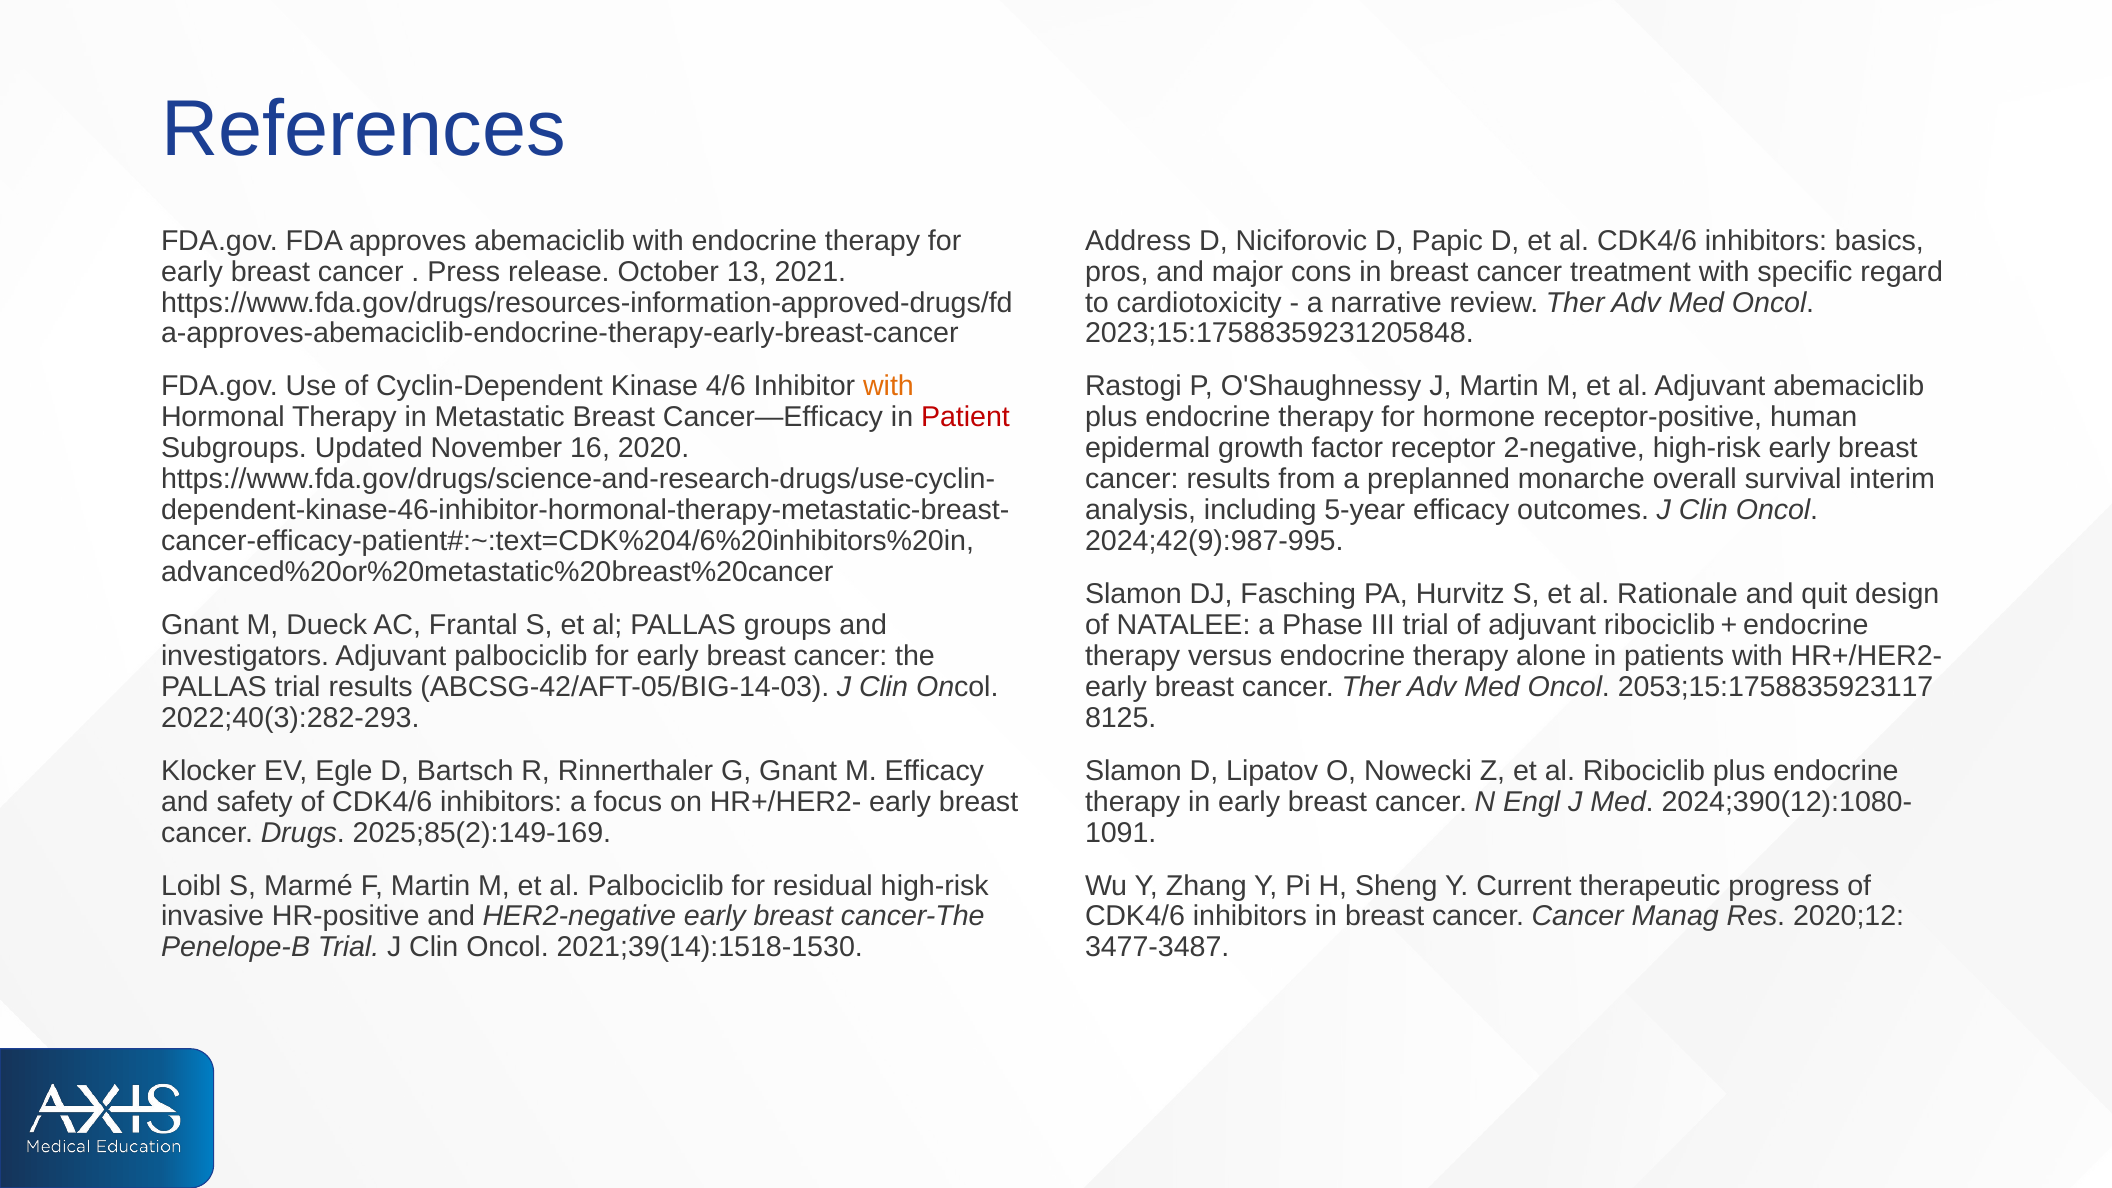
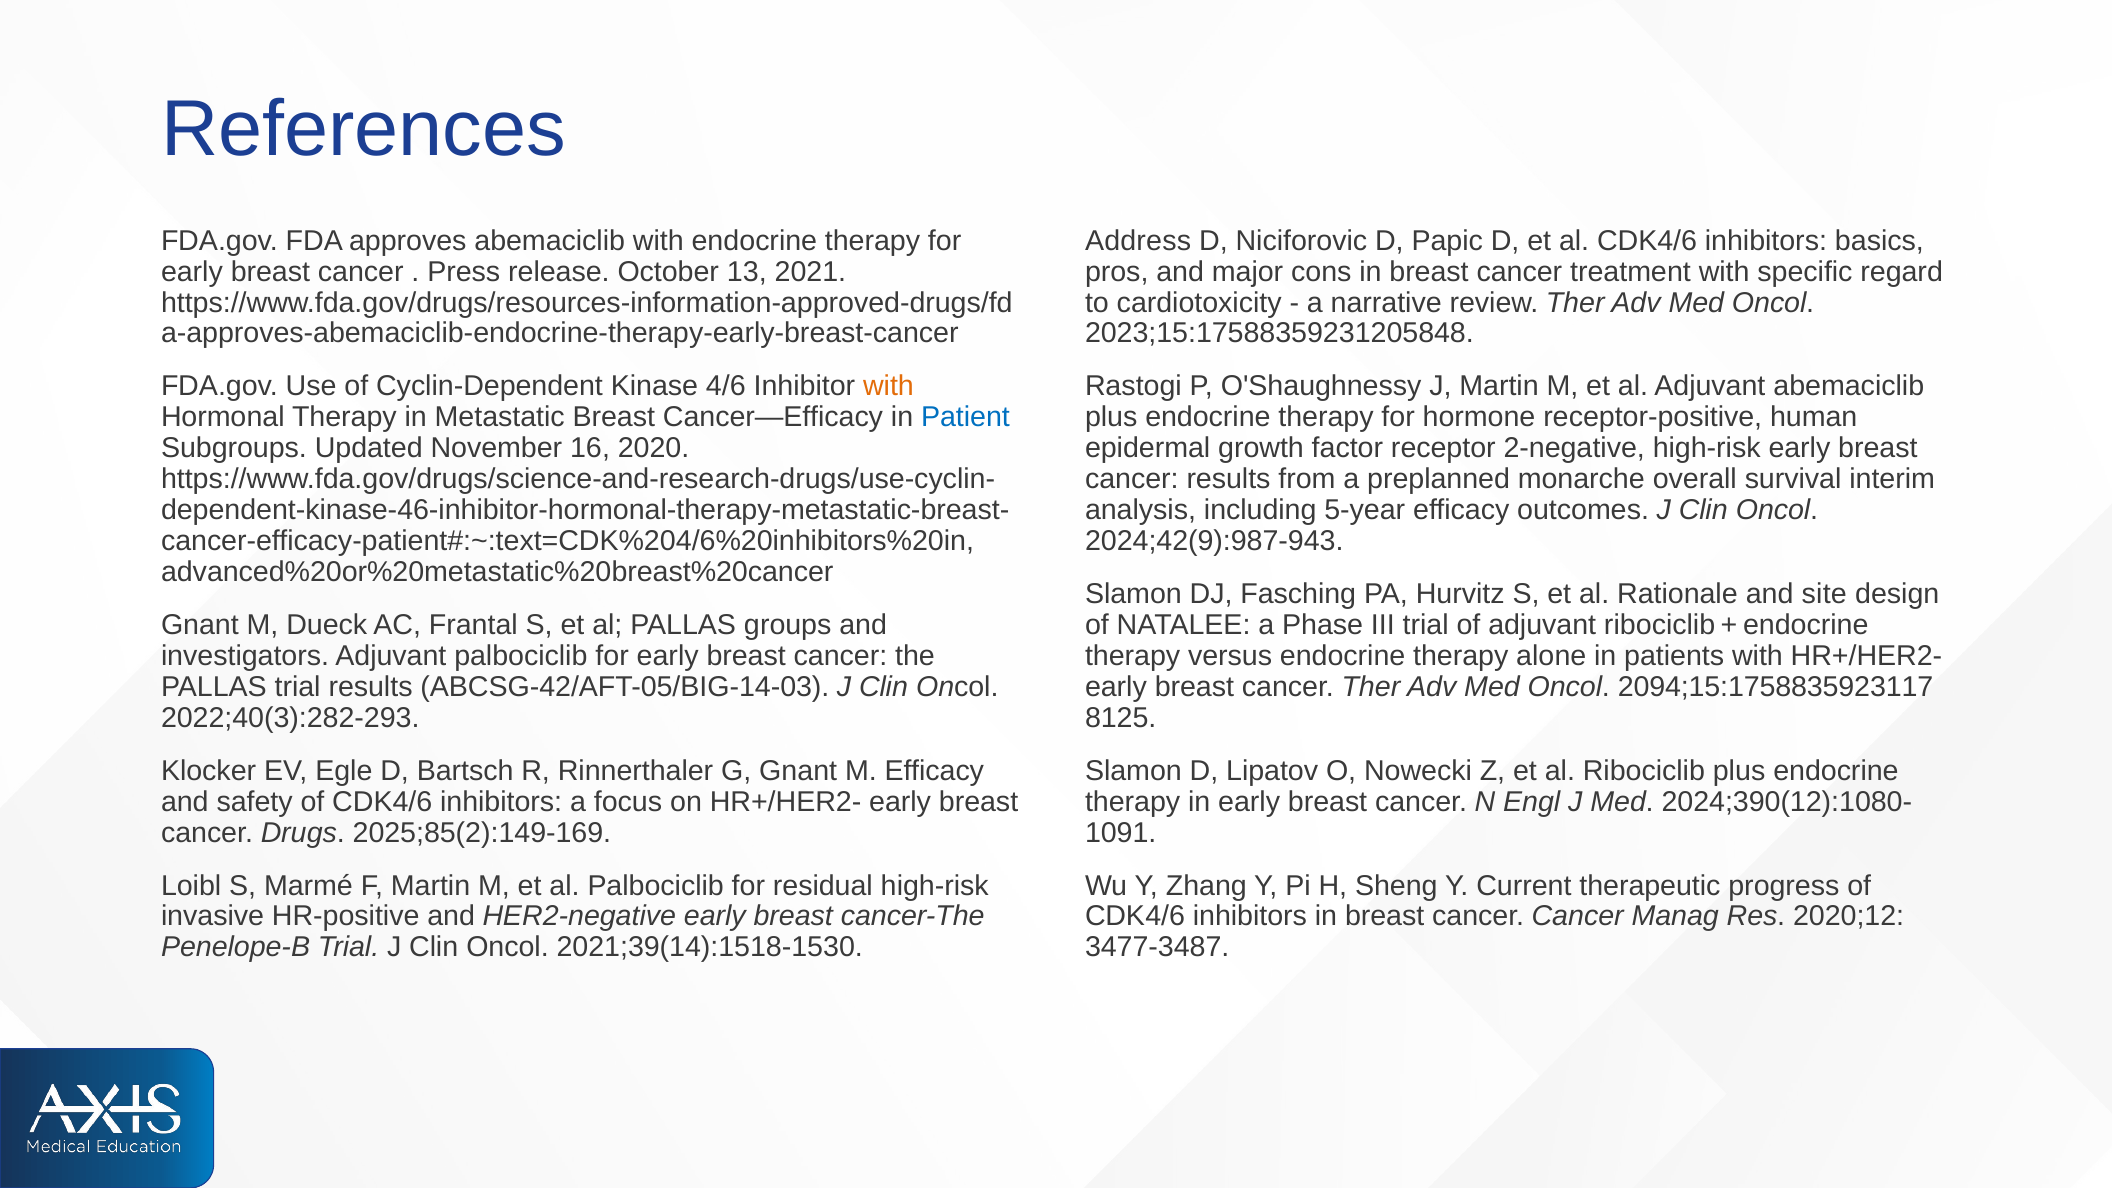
Patient colour: red -> blue (965, 417)
2024;42(9):987-995: 2024;42(9):987-995 -> 2024;42(9):987-943 (1214, 541)
quit: quit -> site (1824, 594)
2053;15:1758835923117: 2053;15:1758835923117 -> 2094;15:1758835923117 (1776, 687)
